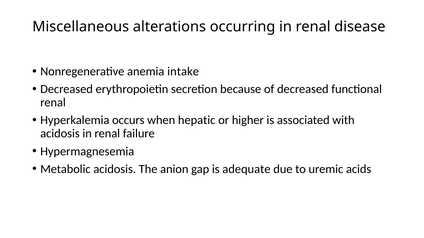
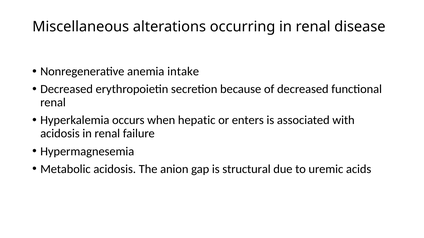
higher: higher -> enters (248, 121)
adequate: adequate -> structural (247, 169)
